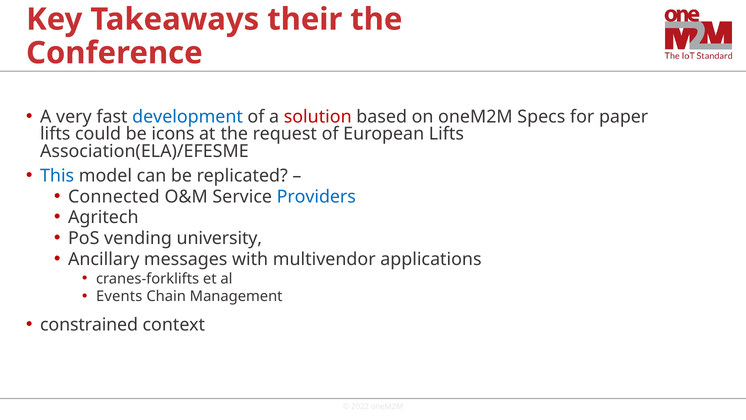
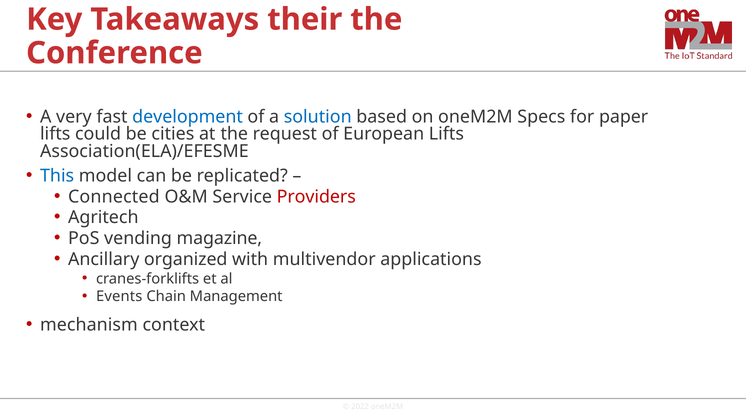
solution colour: red -> blue (318, 117)
icons: icons -> cities (173, 134)
Providers colour: blue -> red (316, 196)
university: university -> magazine (219, 238)
messages: messages -> organized (186, 259)
constrained: constrained -> mechanism (89, 325)
